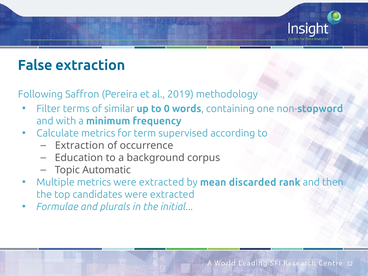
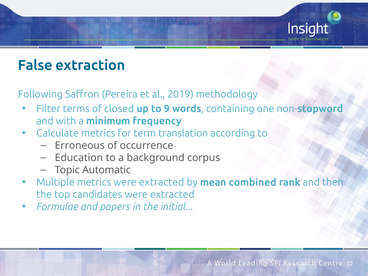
similar: similar -> closed (119, 109)
0: 0 -> 9 (167, 109)
supervised: supervised -> translation (183, 133)
Extraction: Extraction -> Erroneous (80, 145)
discarded: discarded -> combined (253, 182)
plurals: plurals -> papers (115, 207)
